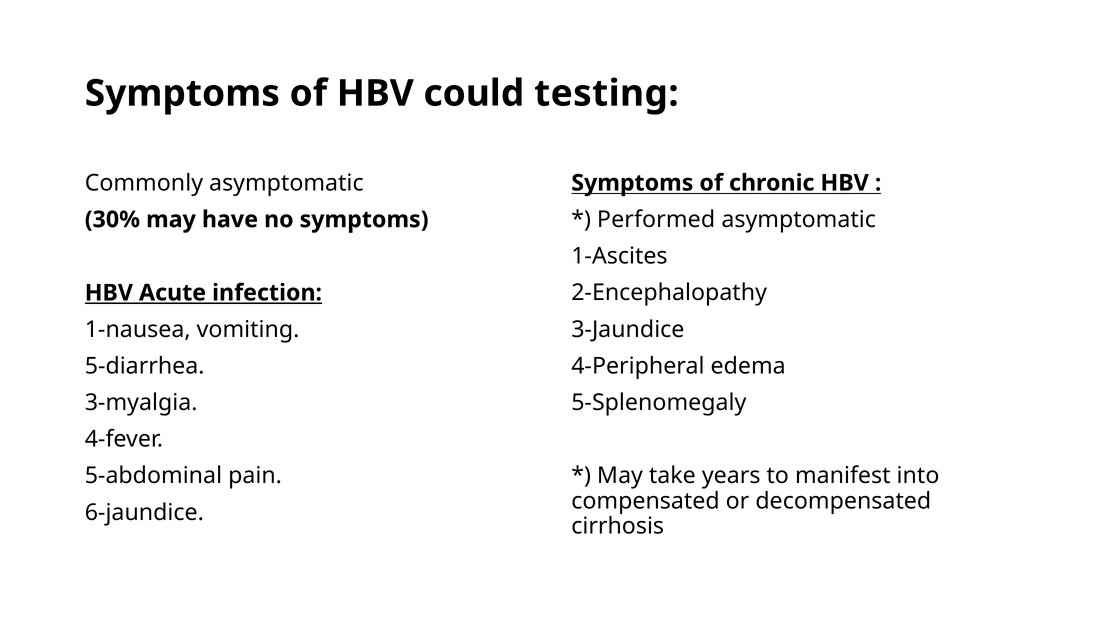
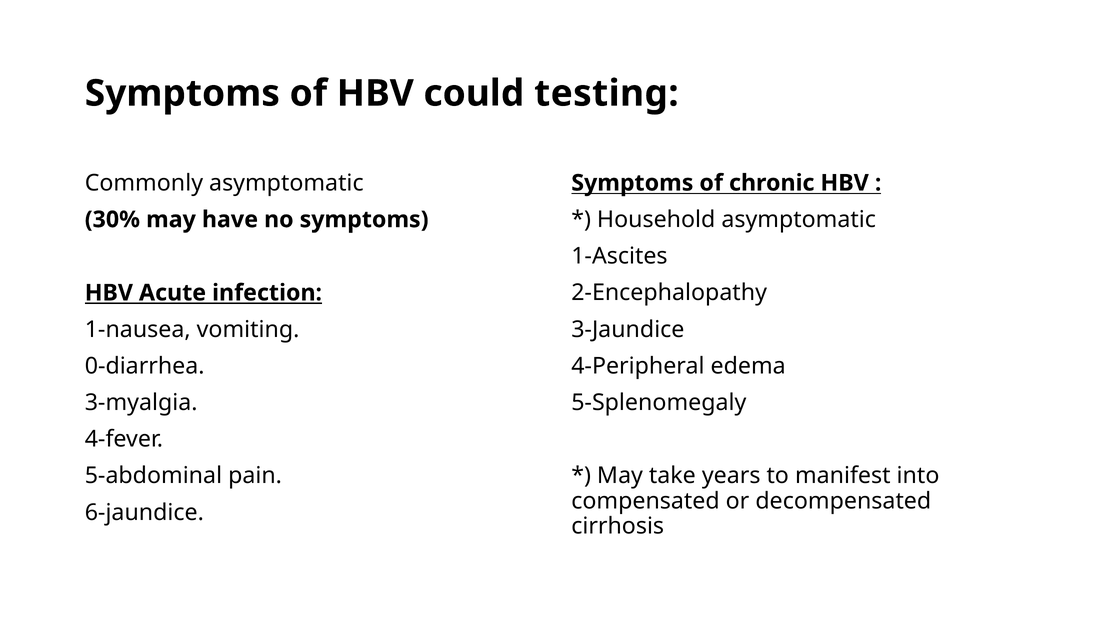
Performed: Performed -> Household (656, 220)
5-diarrhea: 5-diarrhea -> 0-diarrhea (145, 366)
